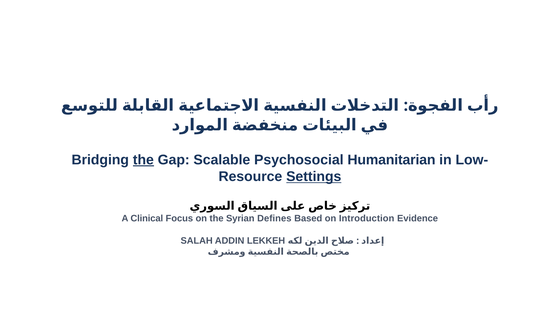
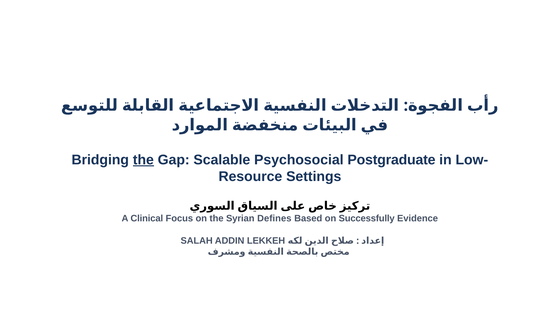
Humanitarian: Humanitarian -> Postgraduate (391, 160)
Settings underline: present -> none (314, 177)
Introduction: Introduction -> Successfully (367, 218)
